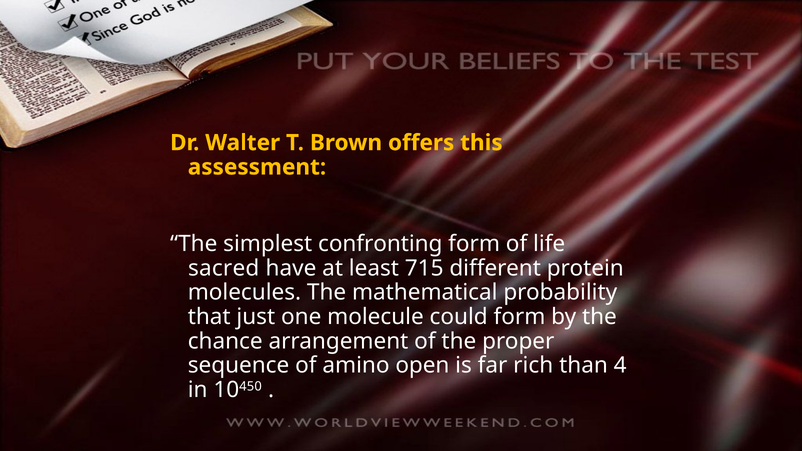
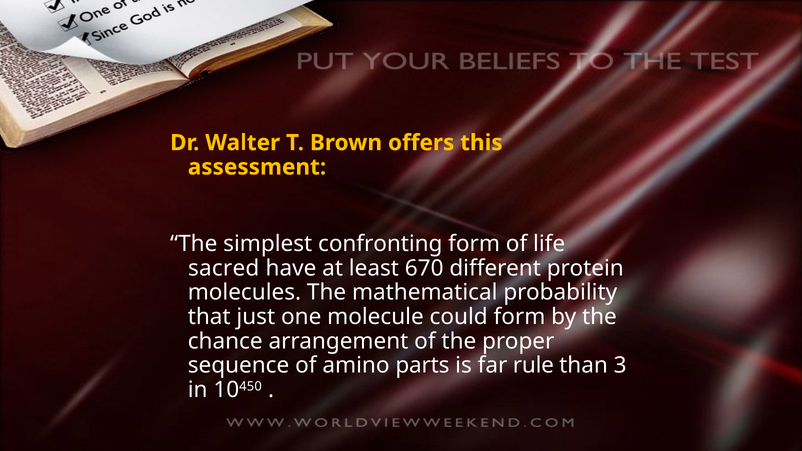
715: 715 -> 670 (424, 268)
open: open -> parts (422, 366)
rich: rich -> rule (533, 366)
4: 4 -> 3 (620, 366)
